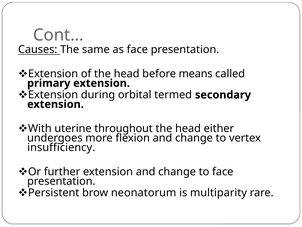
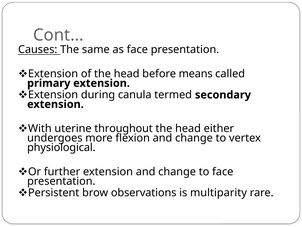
orbital: orbital -> canula (135, 95)
insufficiency: insufficiency -> physiological (61, 147)
neonatorum: neonatorum -> observations (144, 192)
